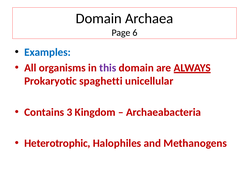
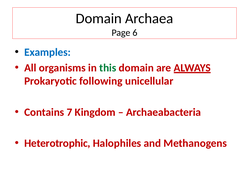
this colour: purple -> green (108, 68)
spaghetti: spaghetti -> following (101, 81)
3: 3 -> 7 (70, 112)
